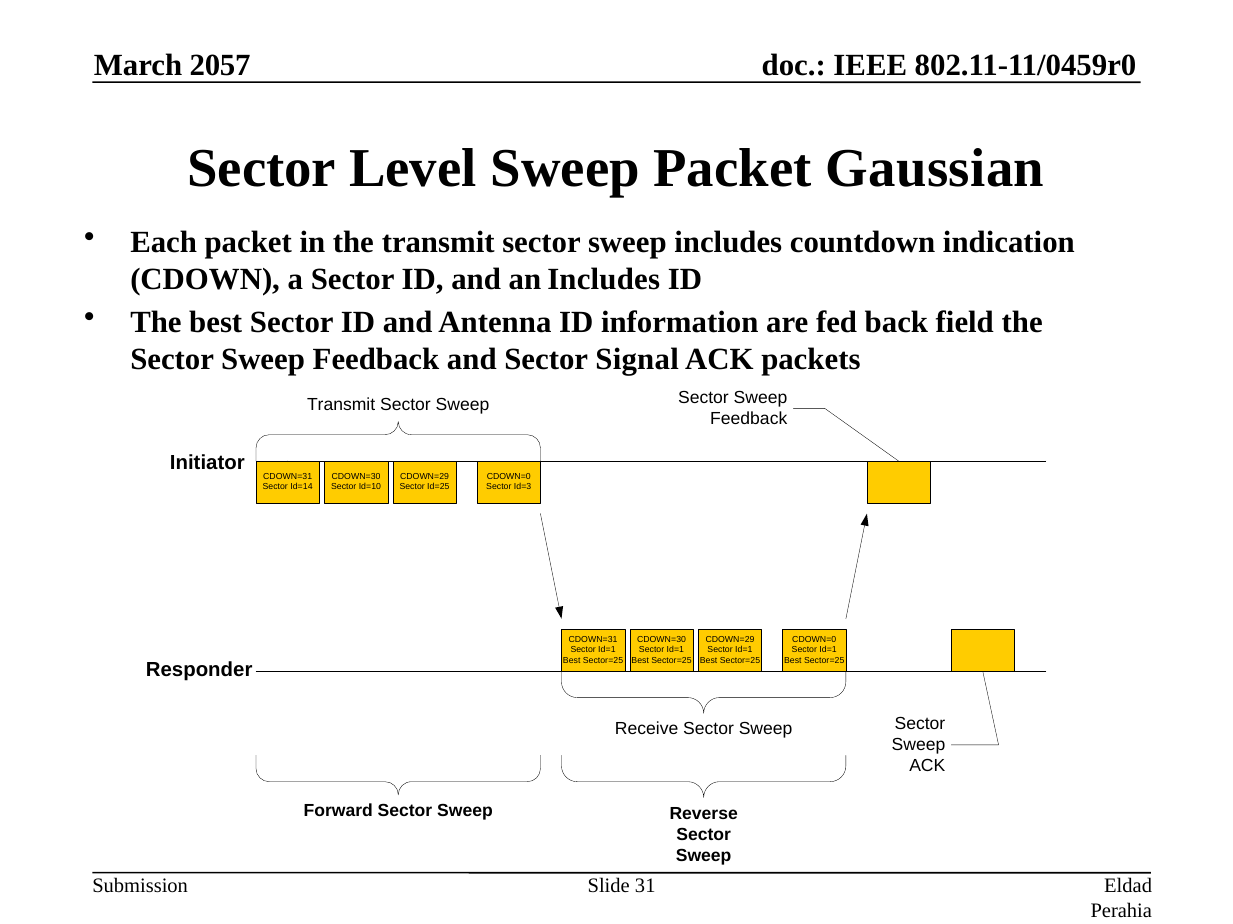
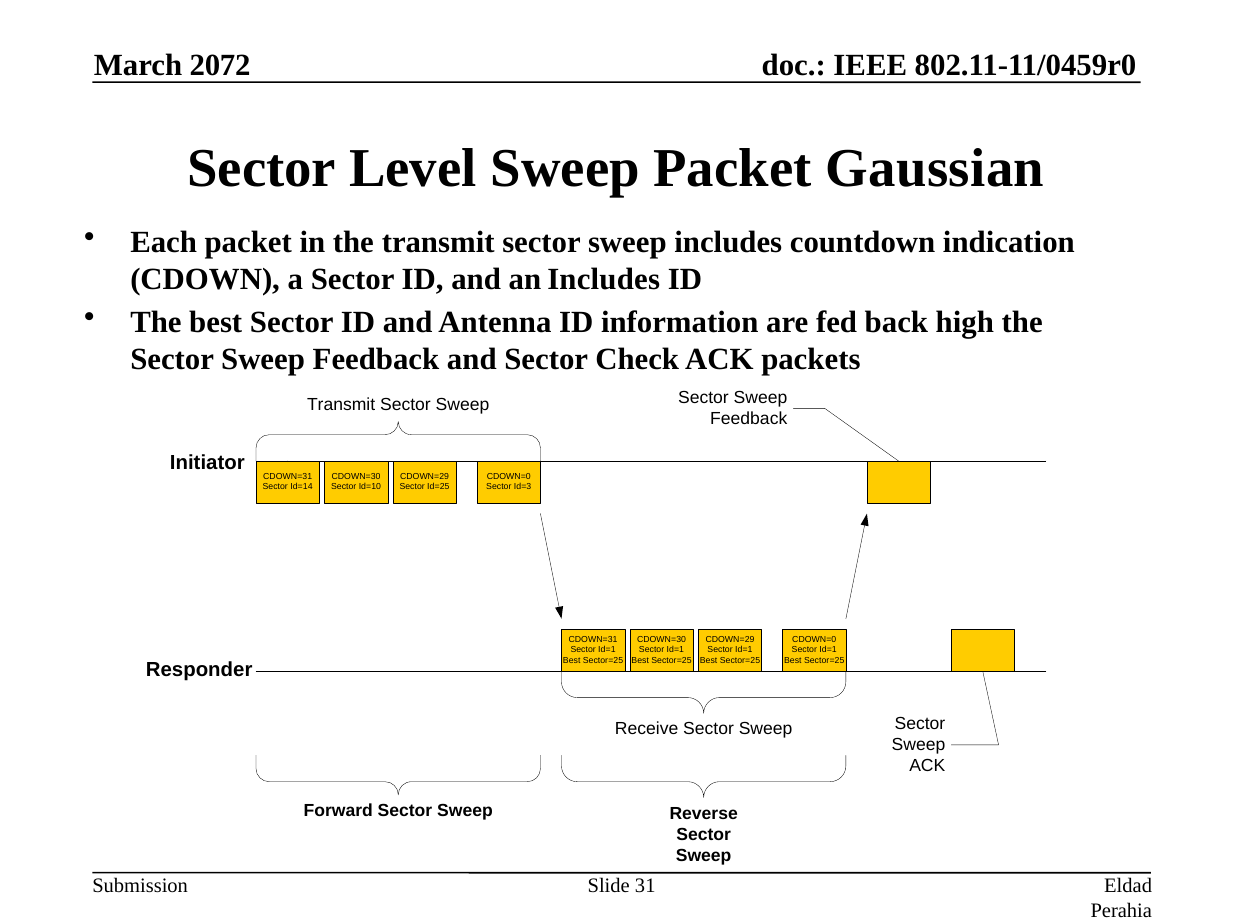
2057: 2057 -> 2072 (220, 66)
field: field -> high (965, 323)
Signal: Signal -> Check (637, 360)
